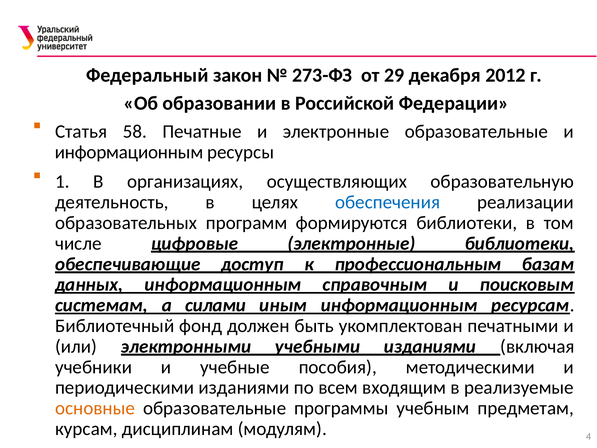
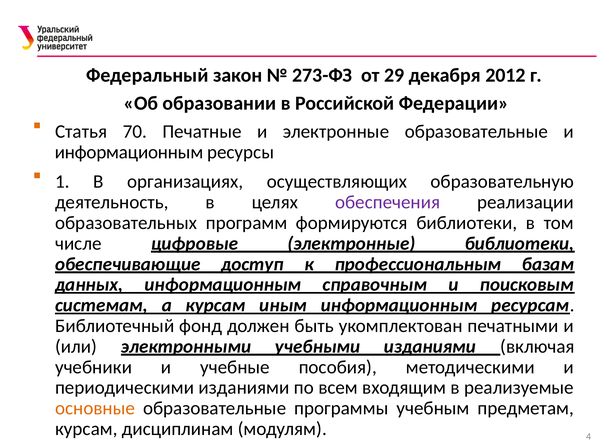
58: 58 -> 70 (135, 131)
обеспечения colour: blue -> purple (388, 202)
а силами: силами -> курсам (215, 305)
